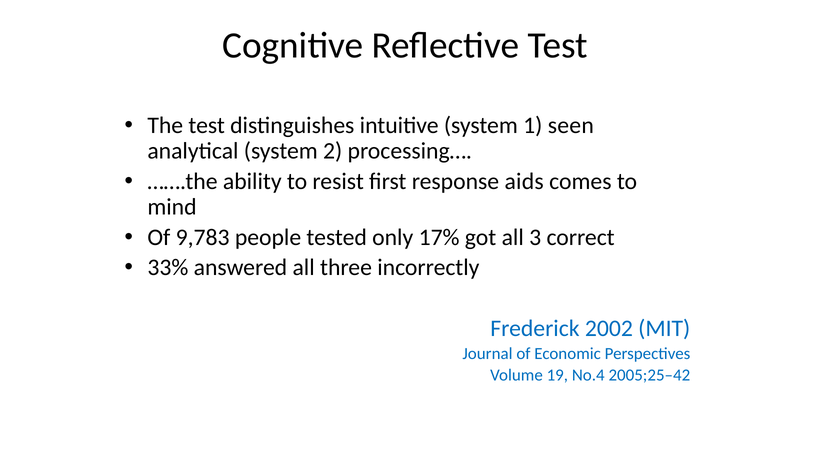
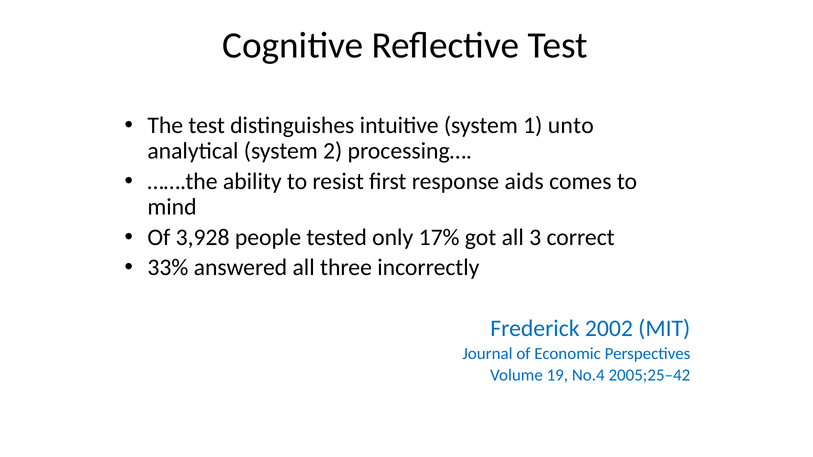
seen: seen -> unto (571, 125)
9,783: 9,783 -> 3,928 (203, 237)
